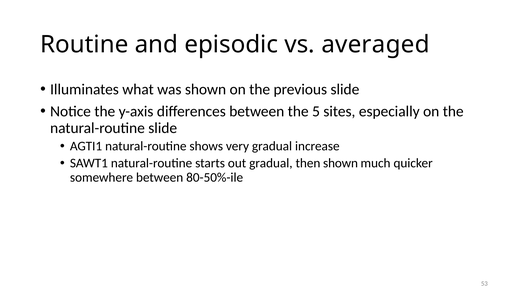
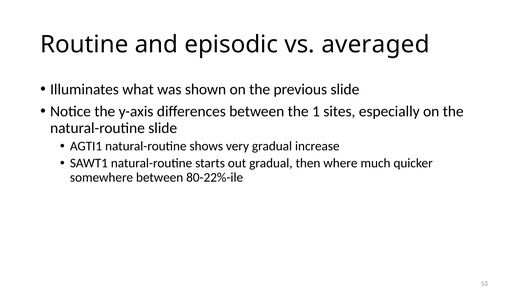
5: 5 -> 1 (316, 111)
then shown: shown -> where (340, 163)
80-50%-ile: 80-50%-ile -> 80-22%-ile (215, 177)
